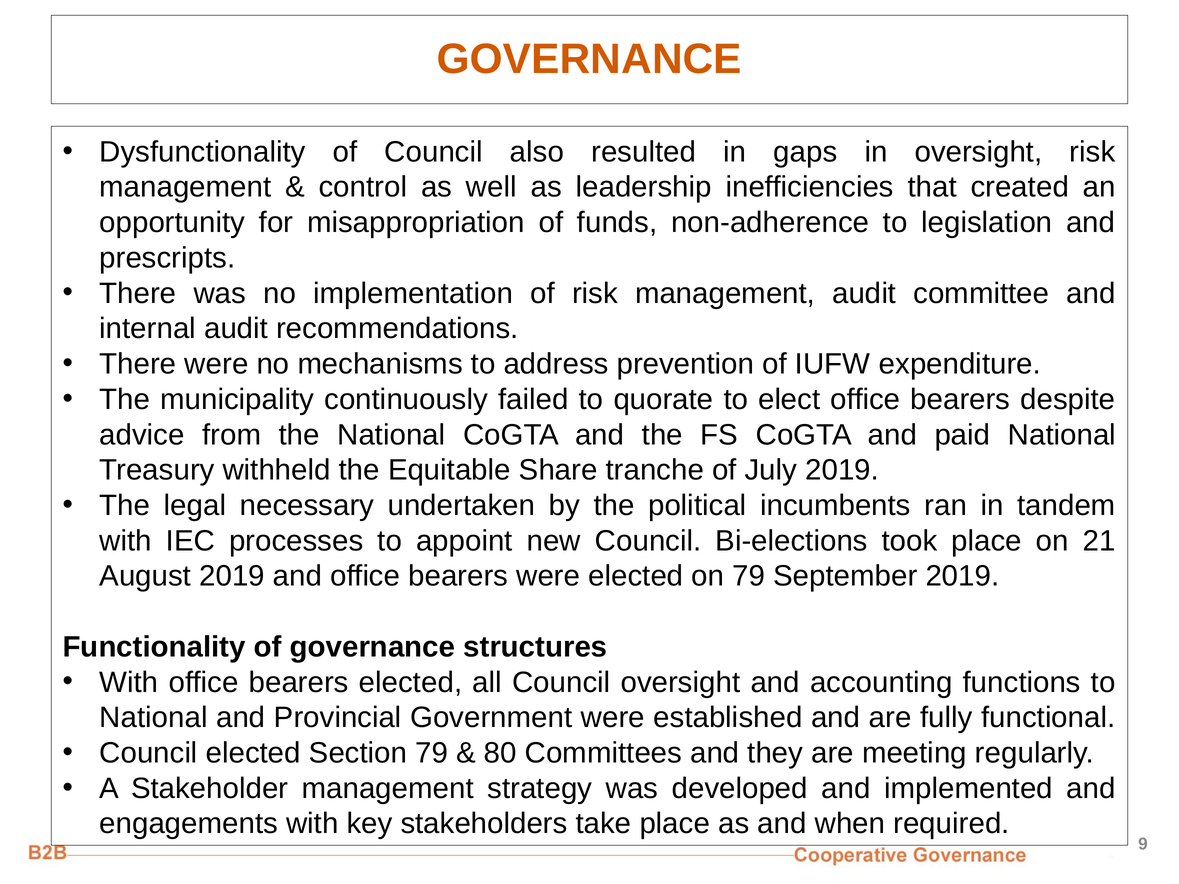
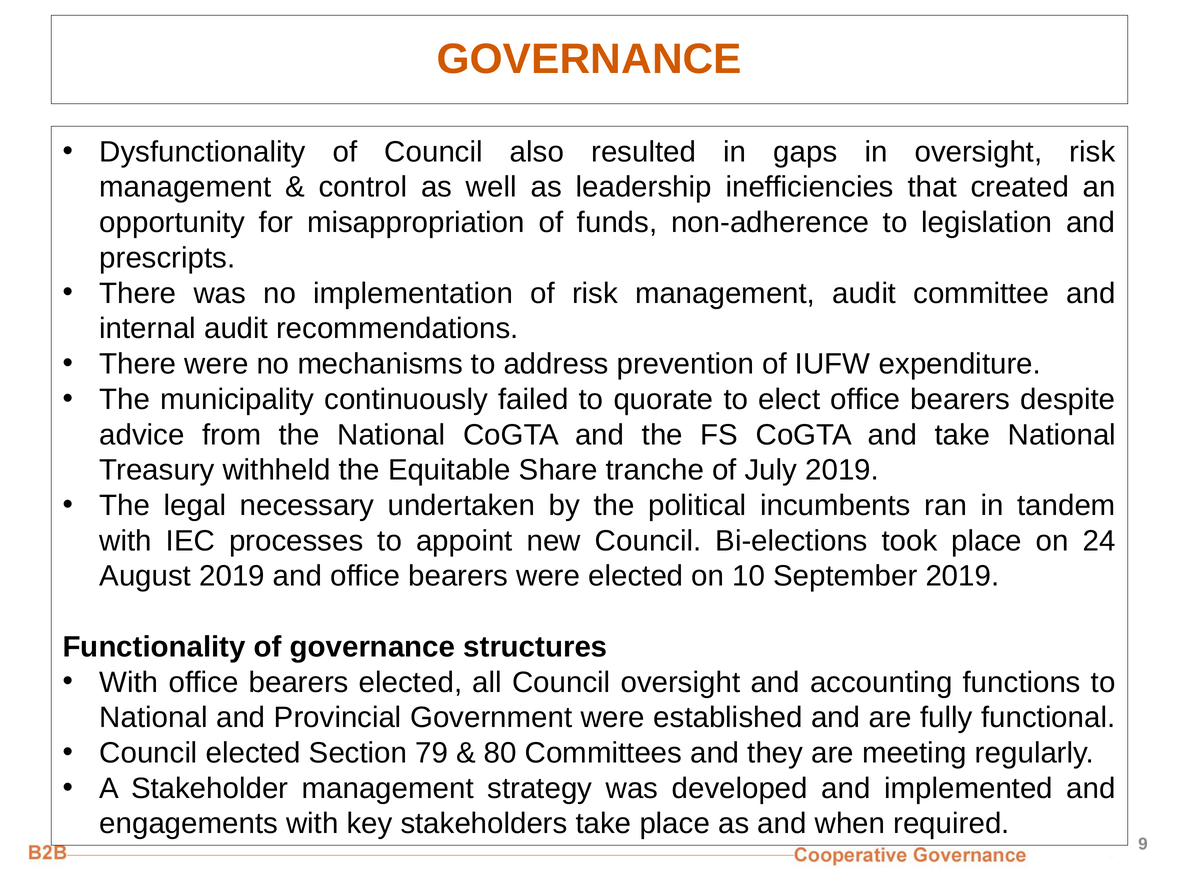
and paid: paid -> take (962, 435)
21: 21 -> 24 (1099, 541)
on 79: 79 -> 10 (749, 576)
